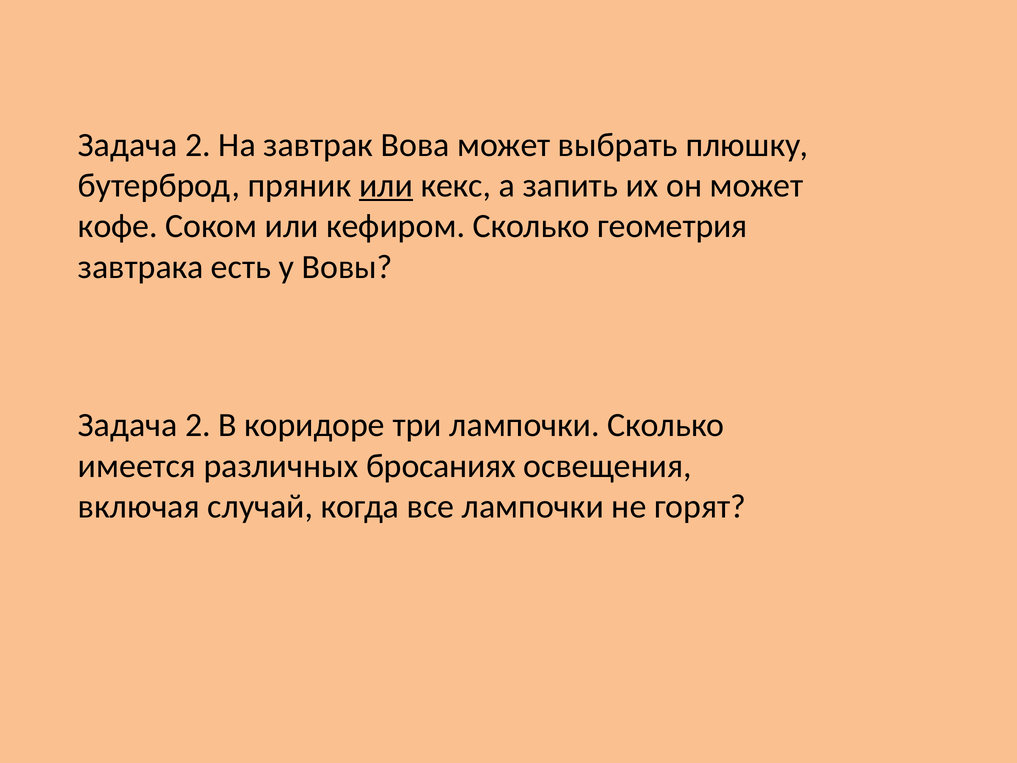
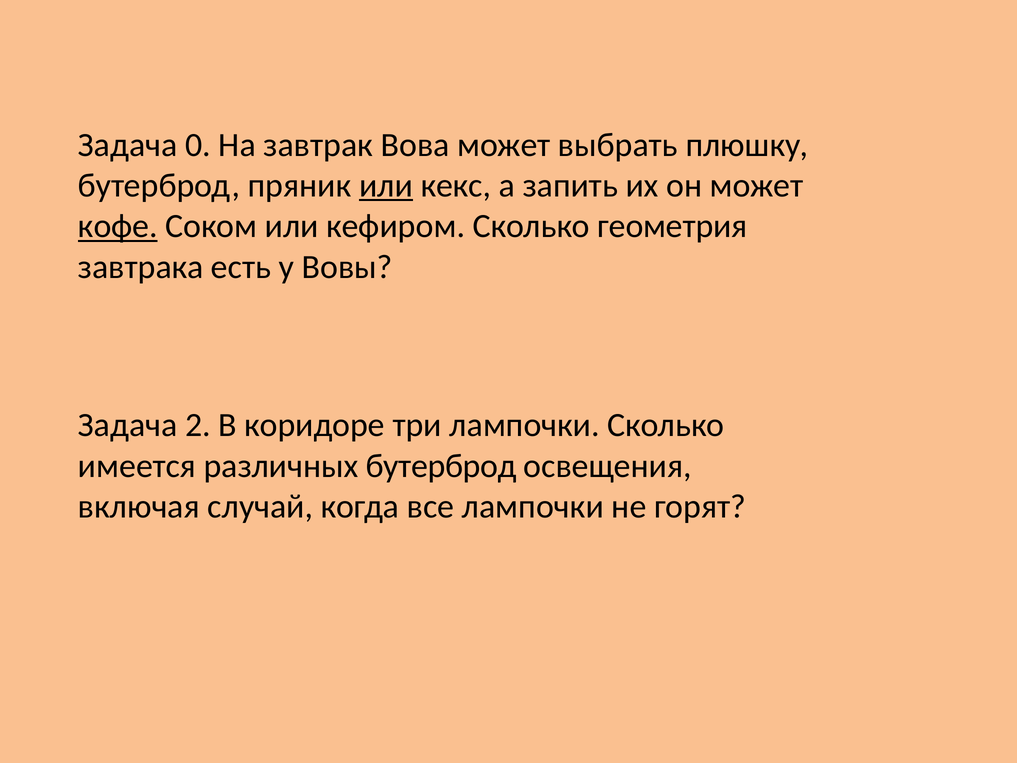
2: 2 -> 0 (198, 145)
кофе underline: none -> present (118, 226)
различных бросаниях: бросаниях -> бутерброд (441, 466)
